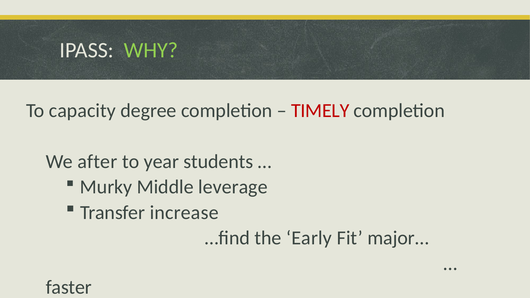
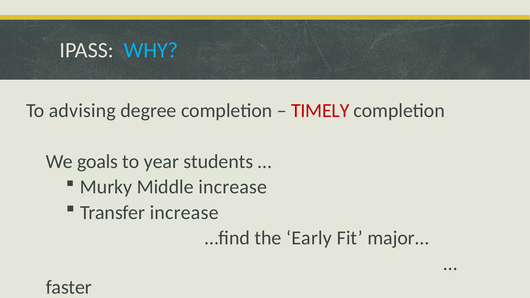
WHY colour: light green -> light blue (151, 50)
capacity: capacity -> advising (82, 111)
after: after -> goals (98, 162)
Middle leverage: leverage -> increase (233, 187)
